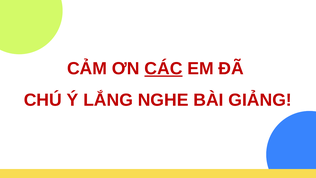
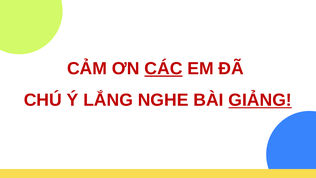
GIẢNG underline: none -> present (260, 100)
